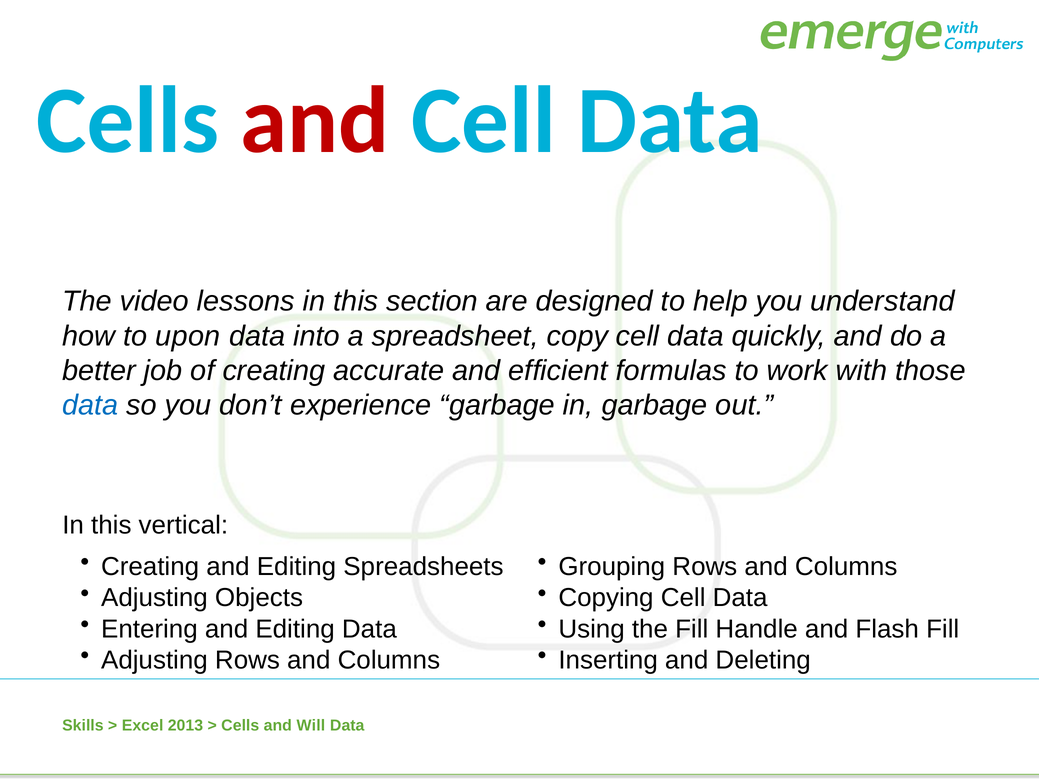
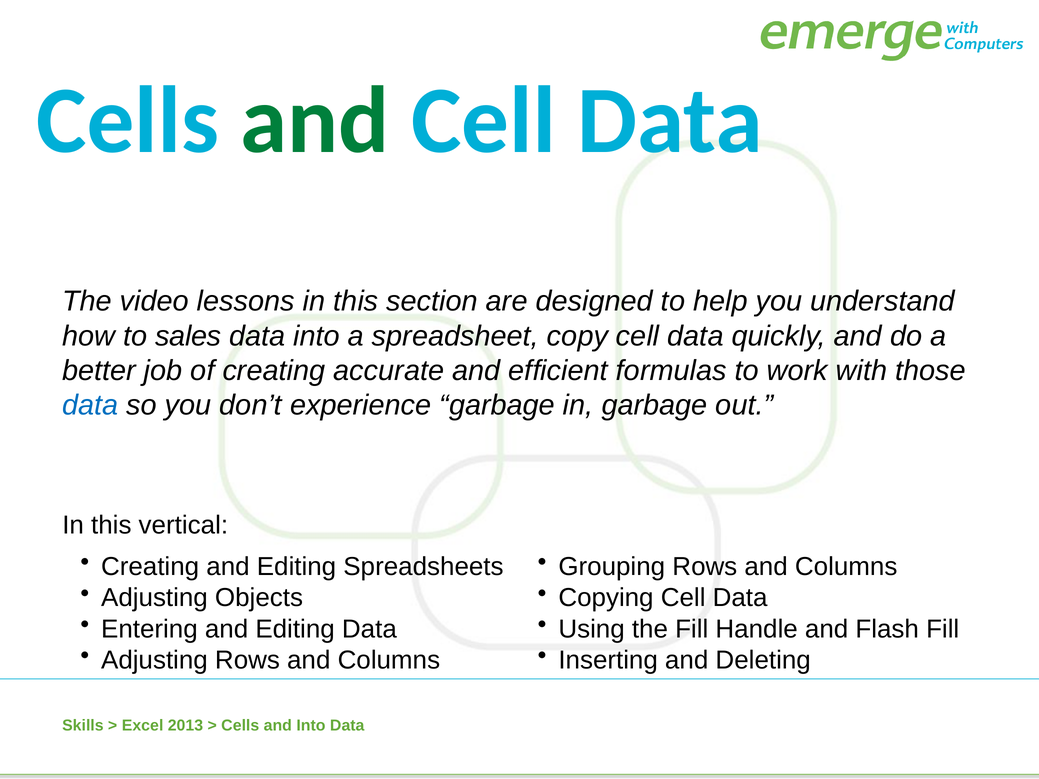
and colour: red -> green (315, 121)
upon: upon -> sales (188, 336)
and Will: Will -> Into (311, 726)
